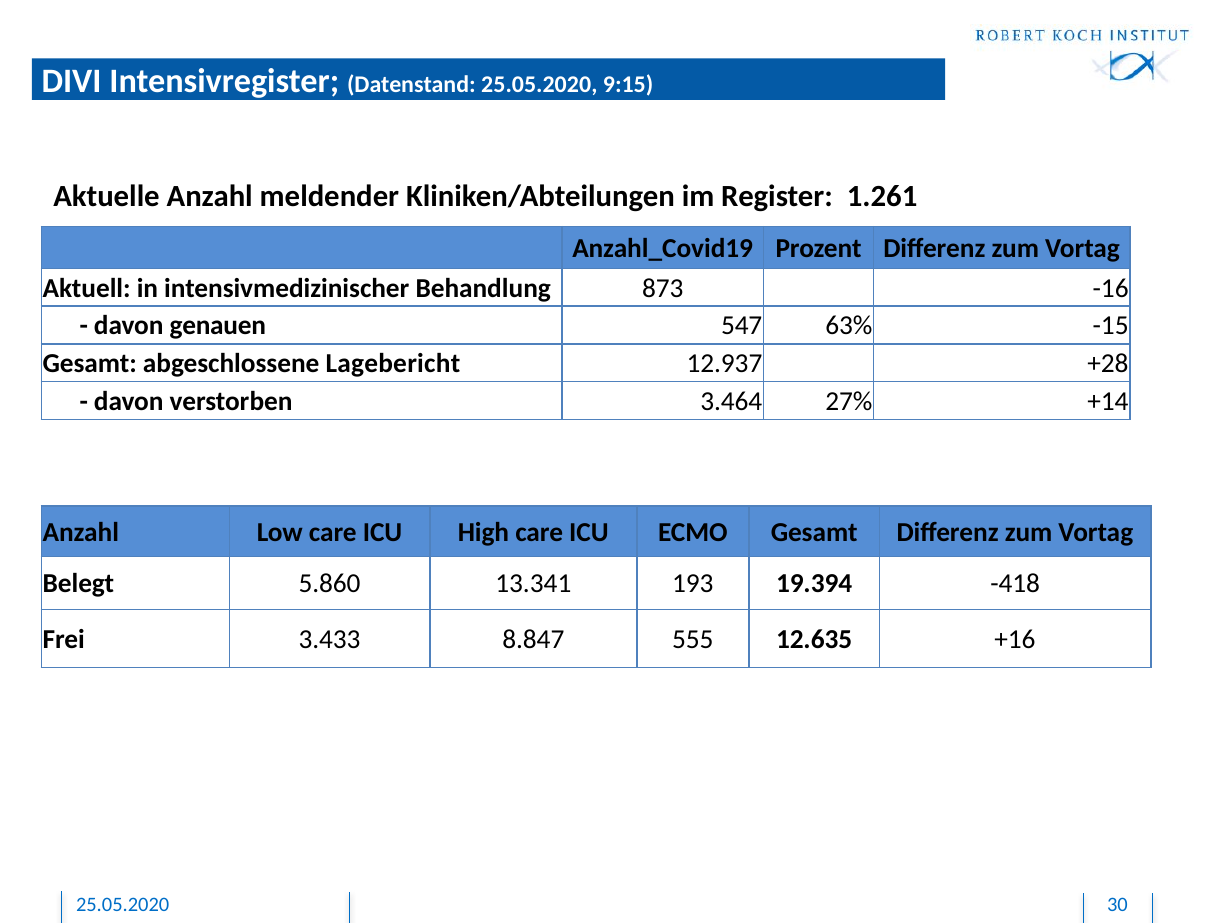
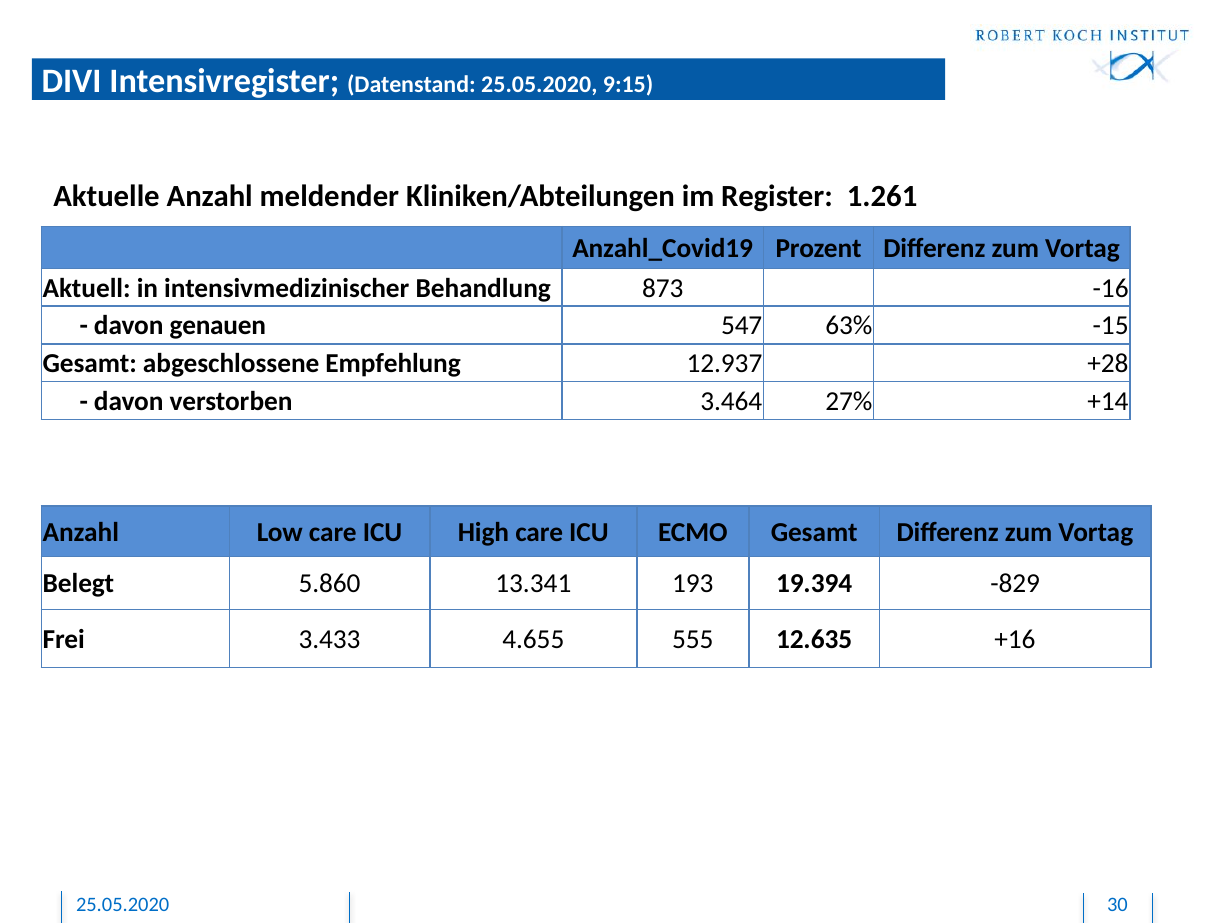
Lagebericht: Lagebericht -> Empfehlung (393, 364)
-418: -418 -> -829 (1015, 584)
8.847: 8.847 -> 4.655 (533, 640)
